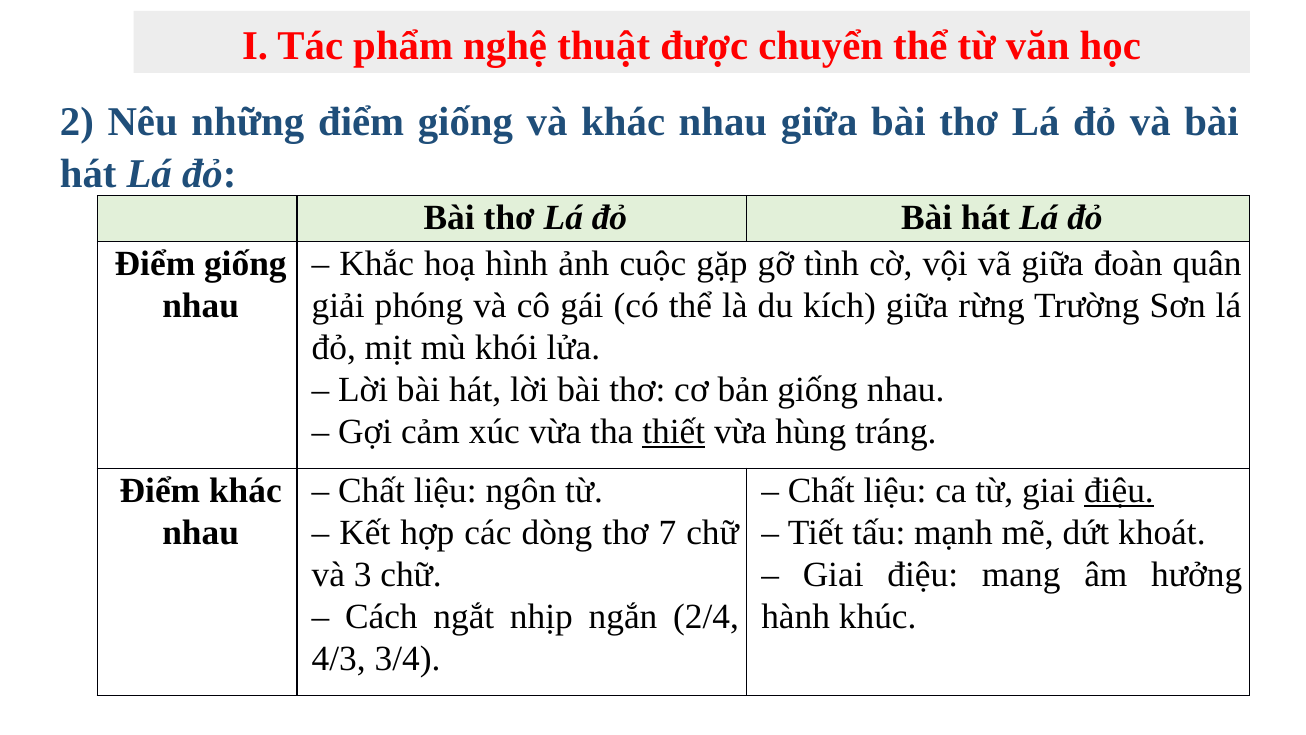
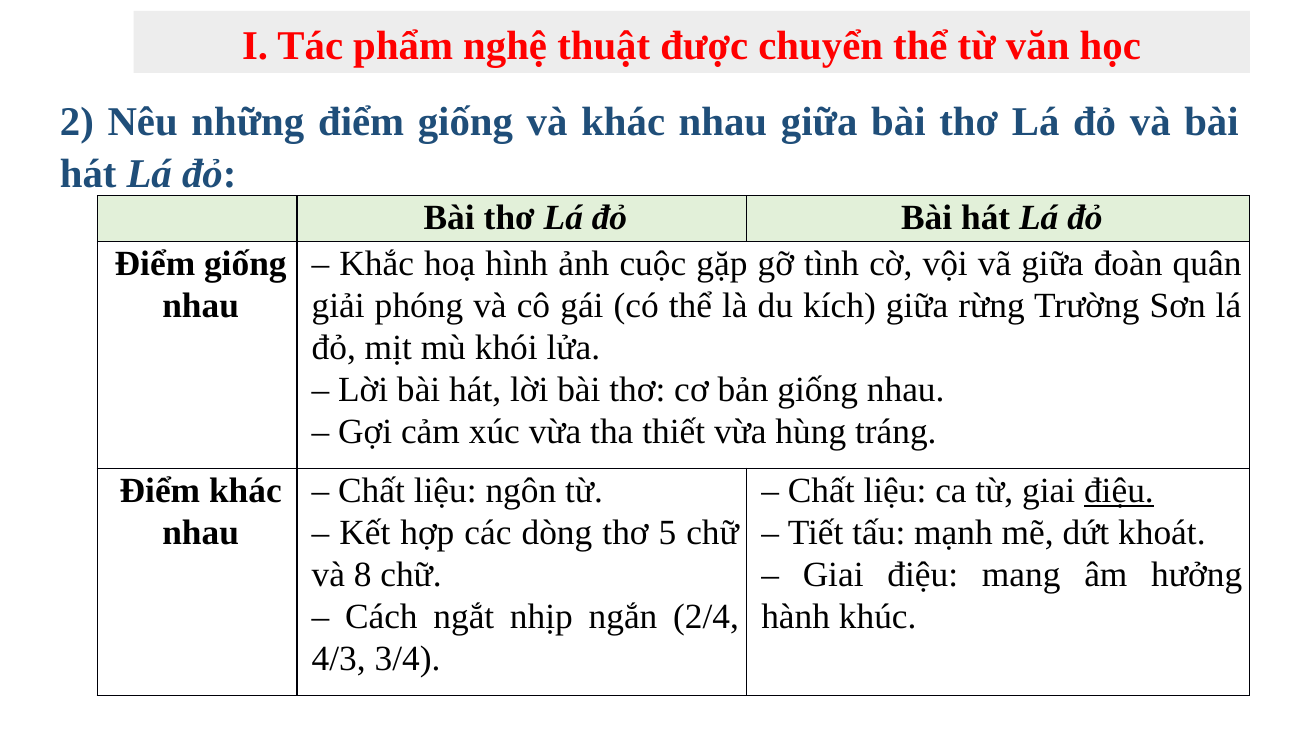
thiết underline: present -> none (674, 431)
7: 7 -> 5 (667, 532)
3: 3 -> 8 (363, 574)
